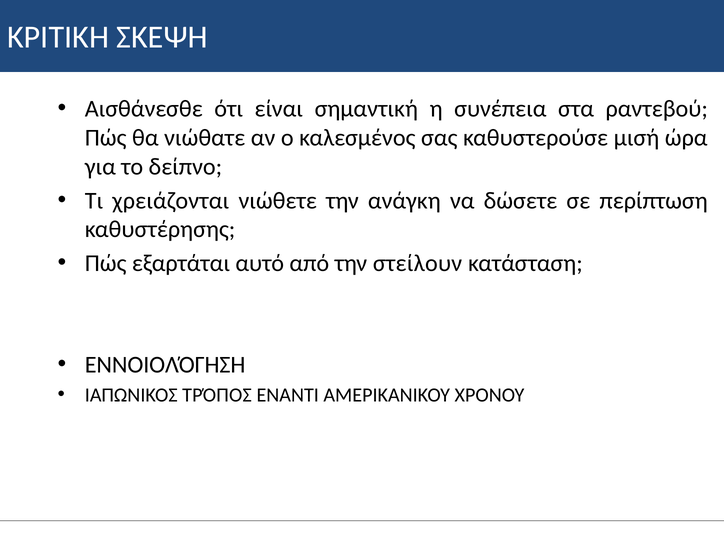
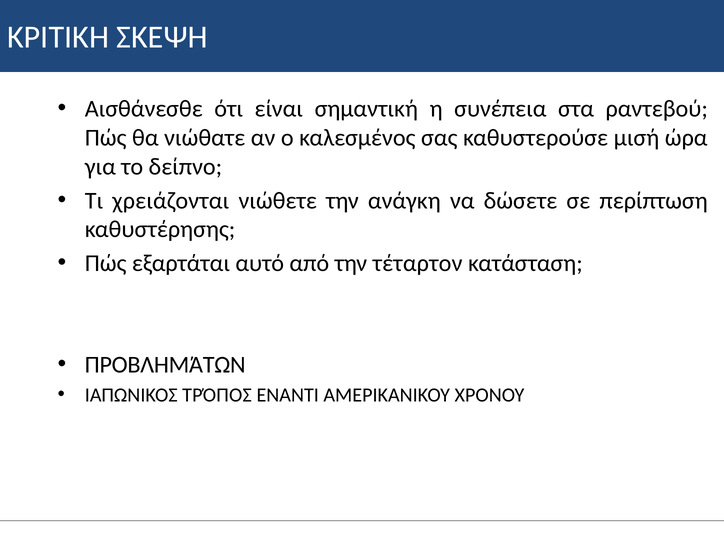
στείλουν: στείλουν -> τέταρτον (418, 263)
ΕΝΝΟΙΟΛΌΓΗΣΗ: ΕΝΝΟΙΟΛΌΓΗΣΗ -> ΠΡΟΒΛΗΜΆΤΩΝ (165, 365)
